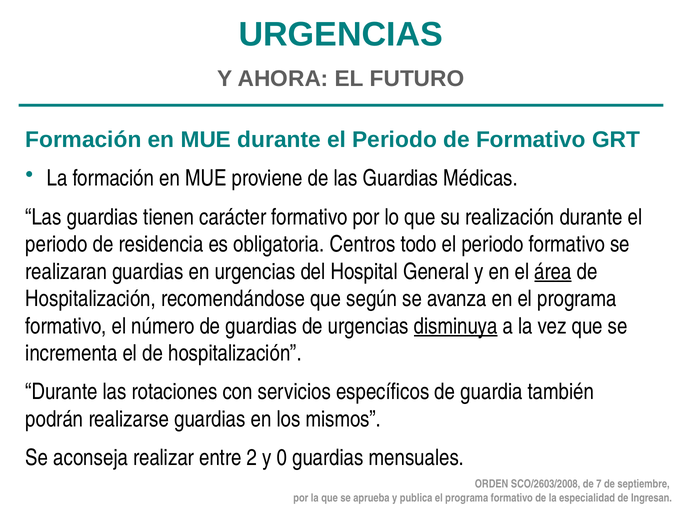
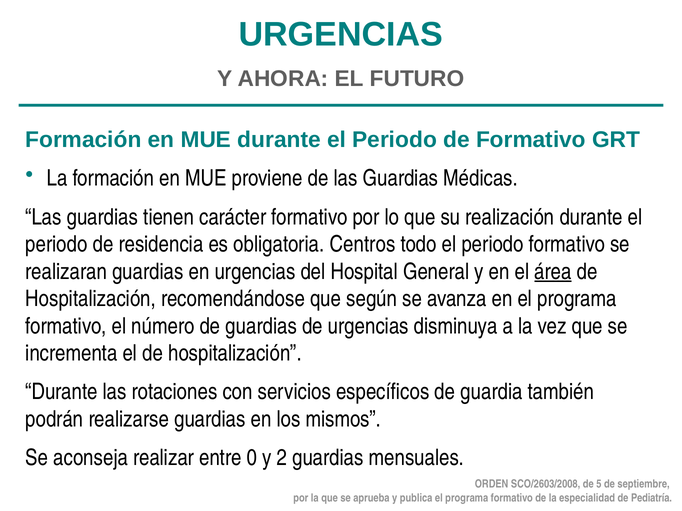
disminuya underline: present -> none (456, 326)
2: 2 -> 0 (252, 458)
0: 0 -> 2 (282, 458)
7: 7 -> 5 (599, 485)
Ingresan: Ingresan -> Pediatría (651, 498)
